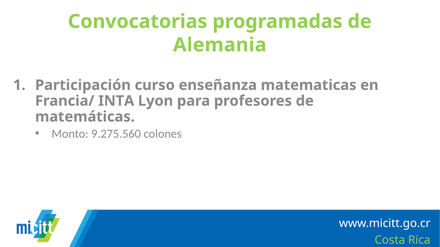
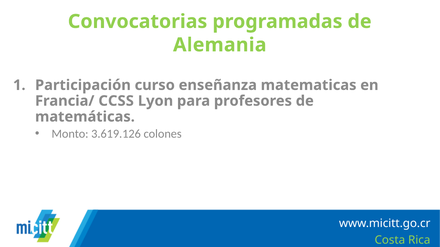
INTA: INTA -> CCSS (116, 101)
9.275.560: 9.275.560 -> 3.619.126 (116, 134)
